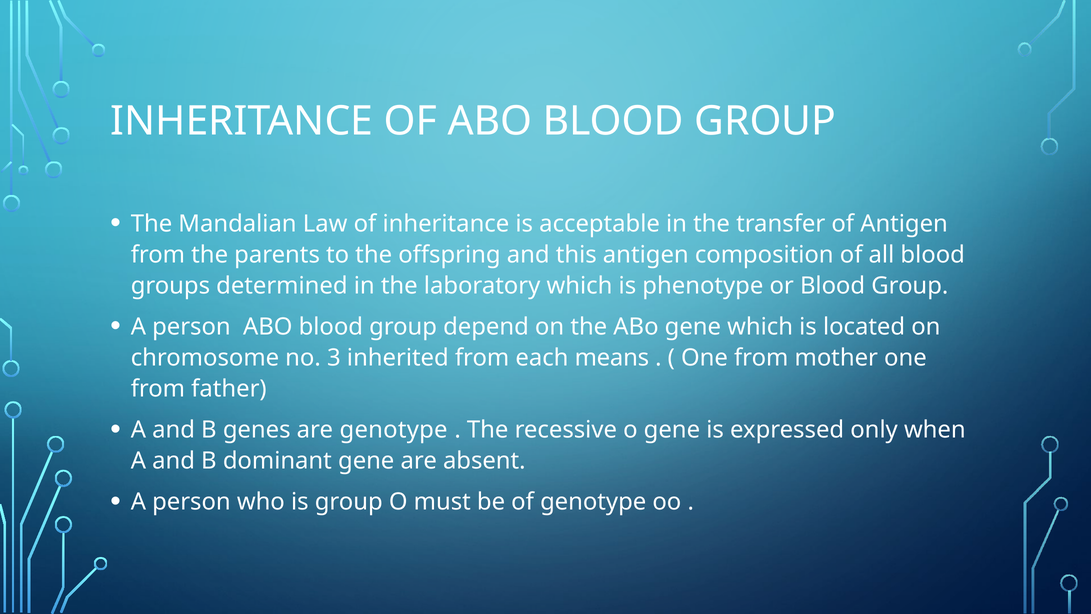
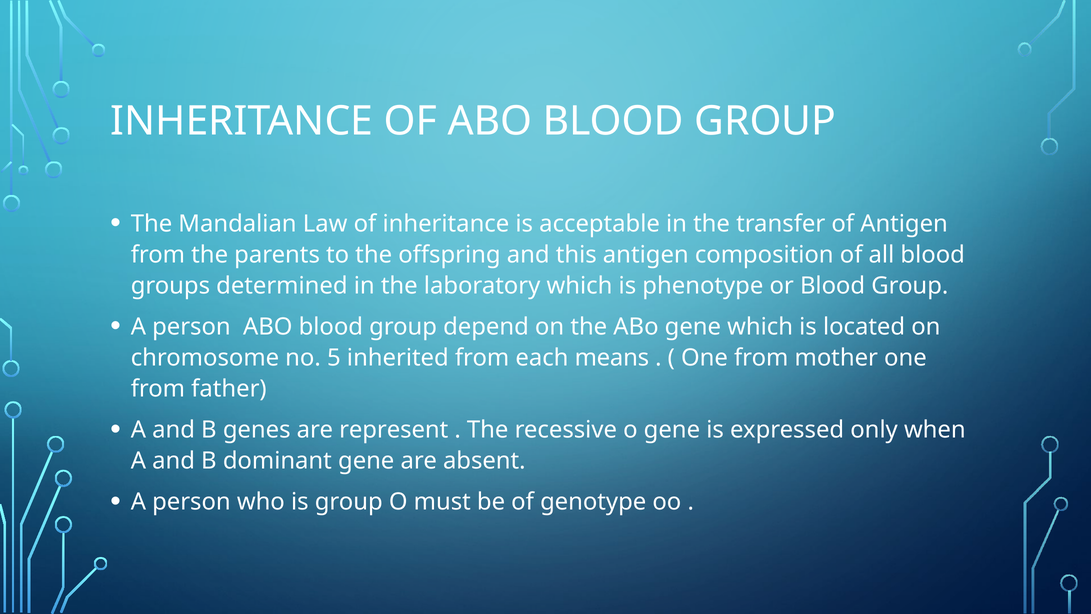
3: 3 -> 5 (334, 358)
are genotype: genotype -> represent (394, 430)
